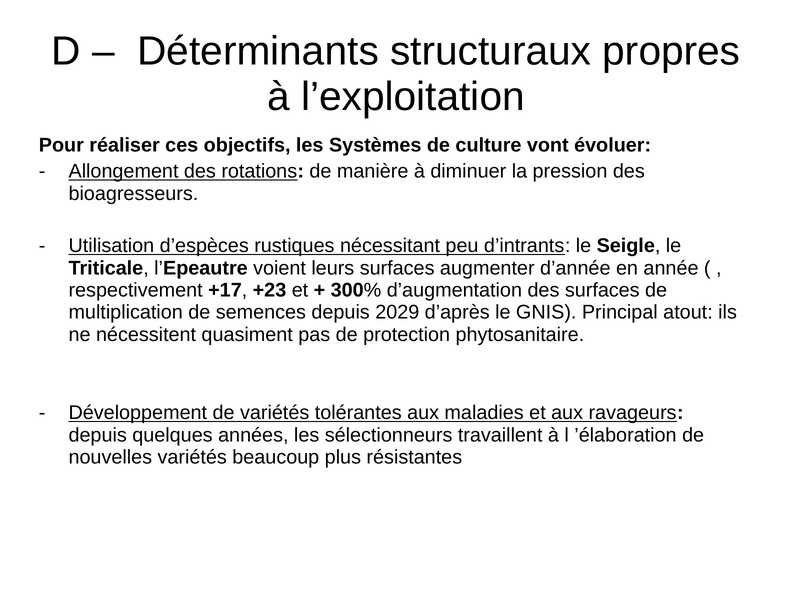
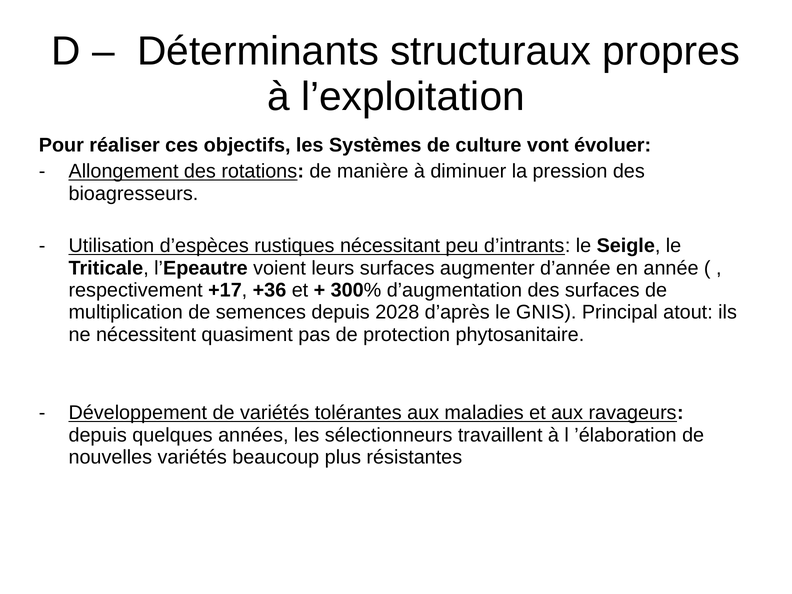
+23: +23 -> +36 (269, 290)
2029: 2029 -> 2028 (397, 312)
